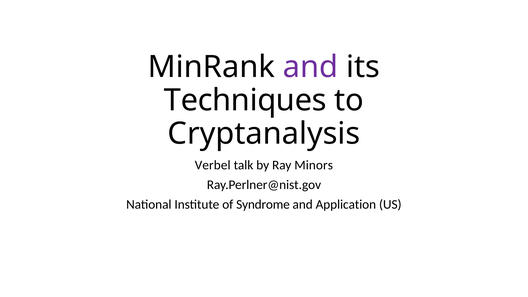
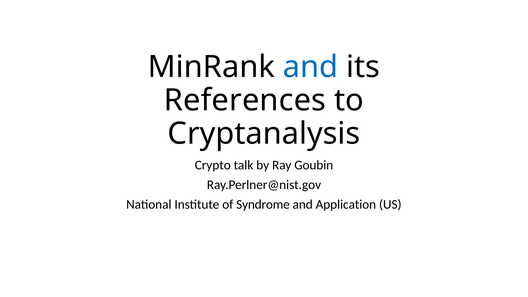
and colour: purple -> blue (310, 67)
Techniques: Techniques -> References (245, 100)
Verbel: Verbel -> Crypto (213, 165)
Minors: Minors -> Goubin (314, 165)
